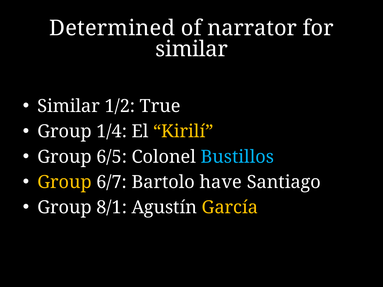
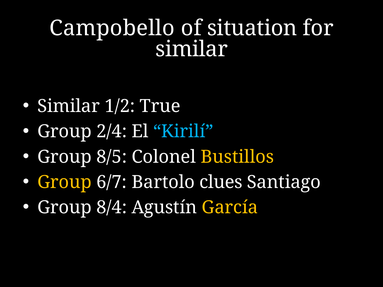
Determined: Determined -> Campobello (112, 28)
narrator: narrator -> situation (252, 28)
1/4: 1/4 -> 2/4 (112, 132)
Kirilí colour: yellow -> light blue (183, 132)
6/5: 6/5 -> 8/5 (112, 157)
Bustillos colour: light blue -> yellow (237, 157)
have: have -> clues (221, 182)
8/1: 8/1 -> 8/4 (112, 208)
